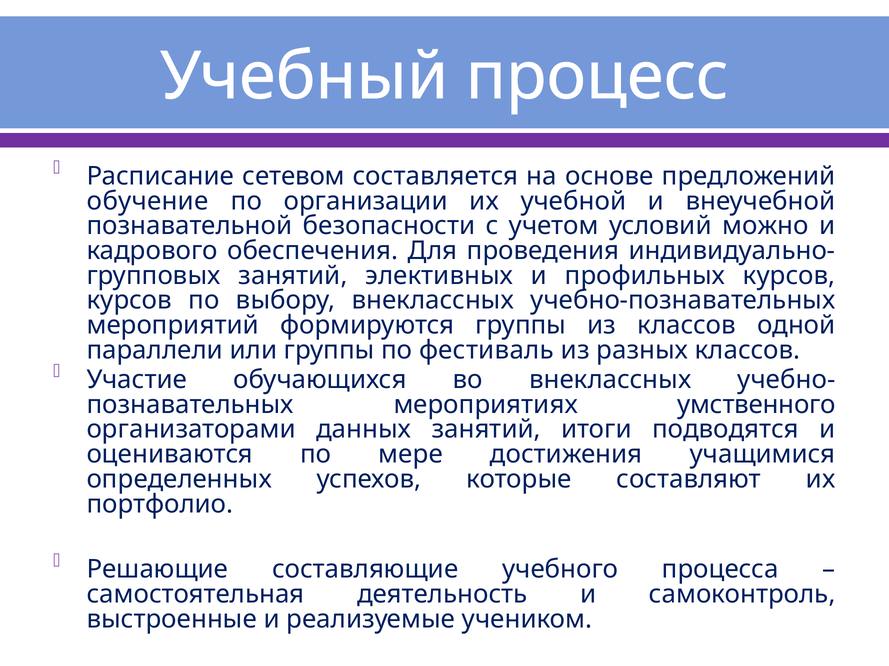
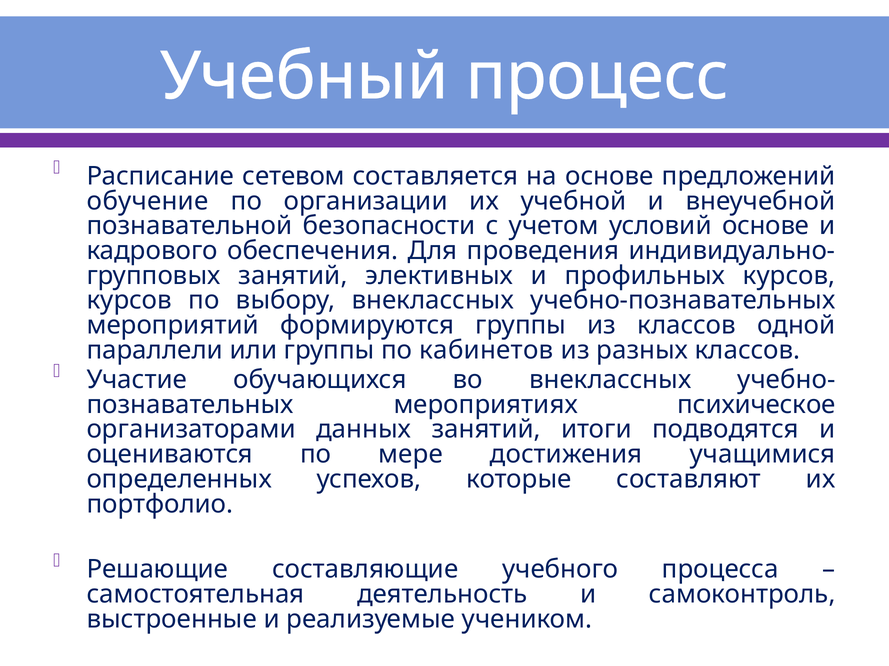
условий можно: можно -> основе (766, 226)
фестиваль: фестиваль -> кабинетов (486, 351)
умственного: умственного -> психическое (757, 405)
